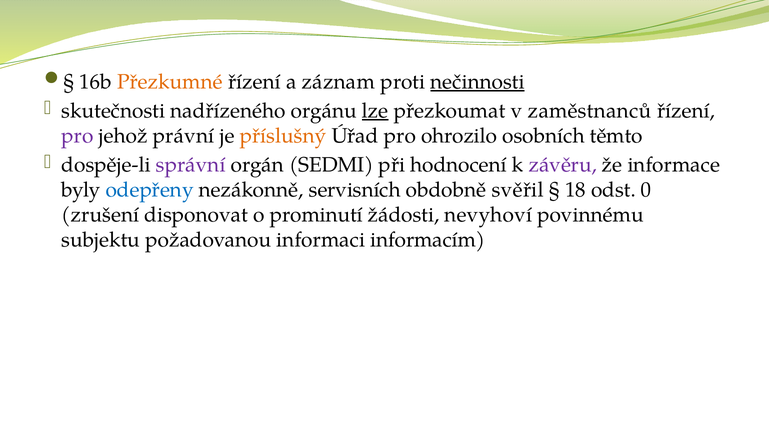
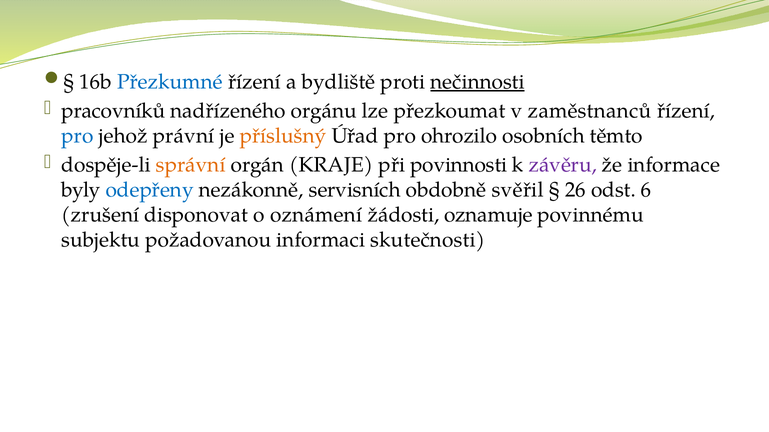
Přezkumné colour: orange -> blue (170, 82)
záznam: záznam -> bydliště (338, 82)
skutečnosti: skutečnosti -> pracovníků (113, 111)
lze underline: present -> none (375, 111)
pro colour: purple -> blue (77, 136)
správní colour: purple -> orange (191, 165)
SEDMI: SEDMI -> KRAJE (331, 165)
hodnocení: hodnocení -> povinnosti (459, 165)
18: 18 -> 26 (575, 190)
0: 0 -> 6 (646, 190)
prominutí: prominutí -> oznámení (316, 215)
nevyhoví: nevyhoví -> oznamuje (488, 215)
informacím: informacím -> skutečnosti (428, 240)
